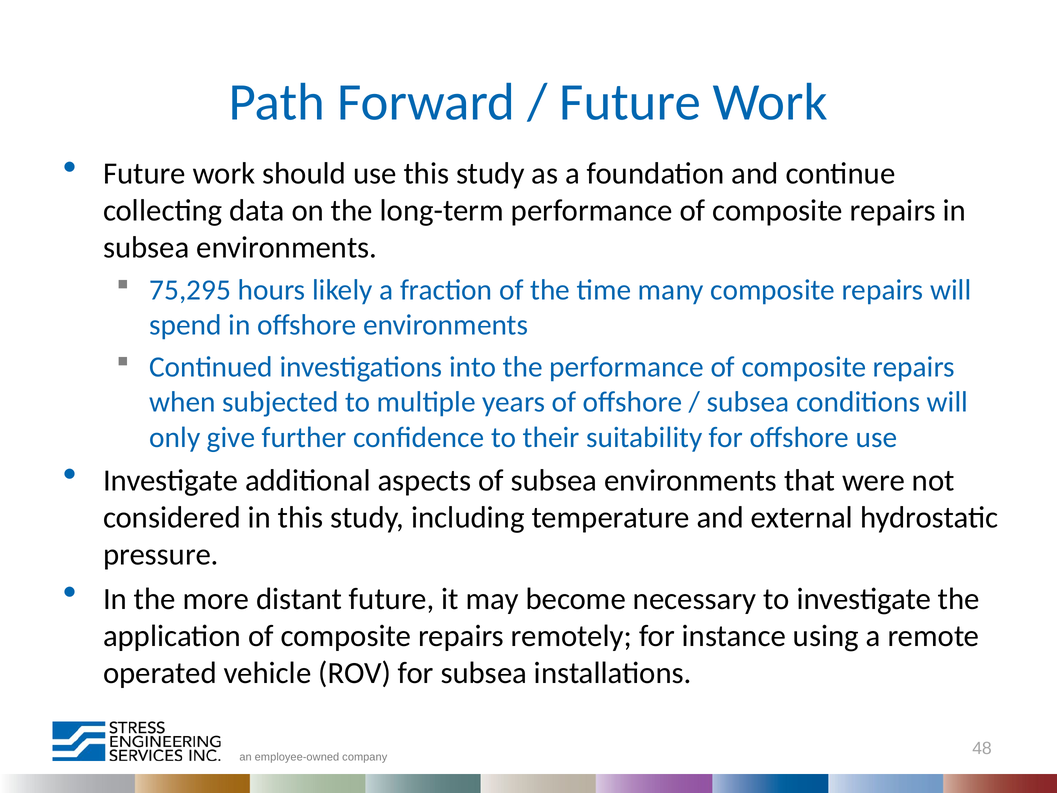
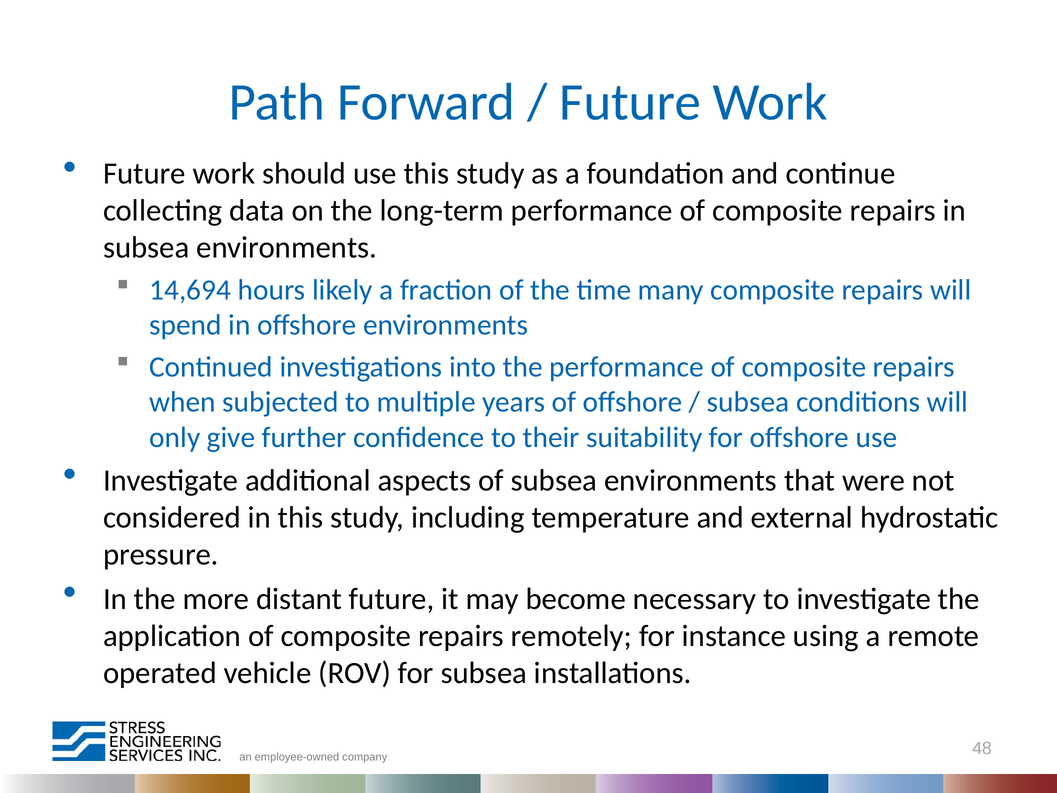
75,295: 75,295 -> 14,694 (190, 290)
